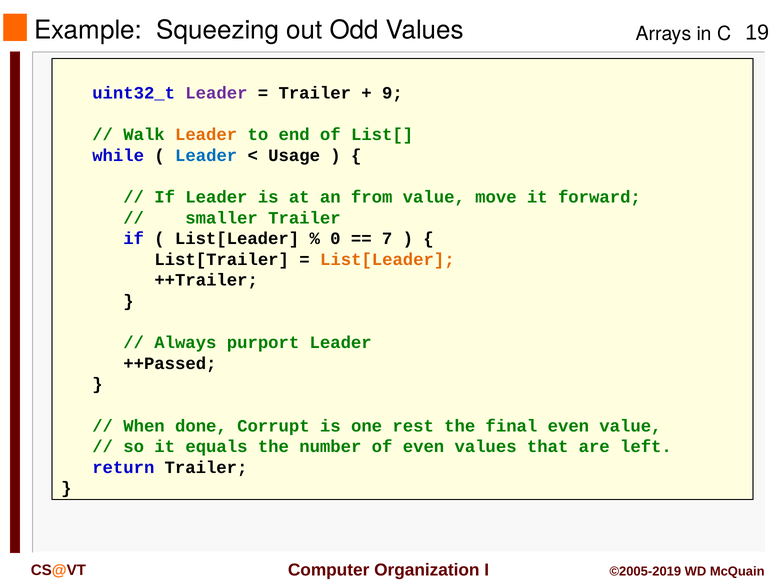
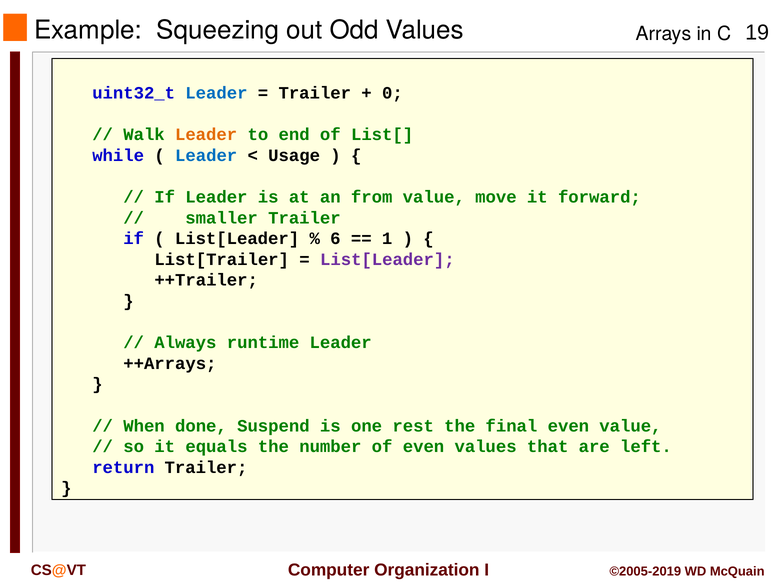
Leader colour: purple -> blue (216, 93)
9: 9 -> 0 (392, 93)
0: 0 -> 6 (335, 238)
7: 7 -> 1 (387, 238)
List[Leader colour: orange -> purple (387, 259)
purport: purport -> runtime (263, 342)
++Passed: ++Passed -> ++Arrays (170, 363)
Corrupt: Corrupt -> Suspend (273, 425)
